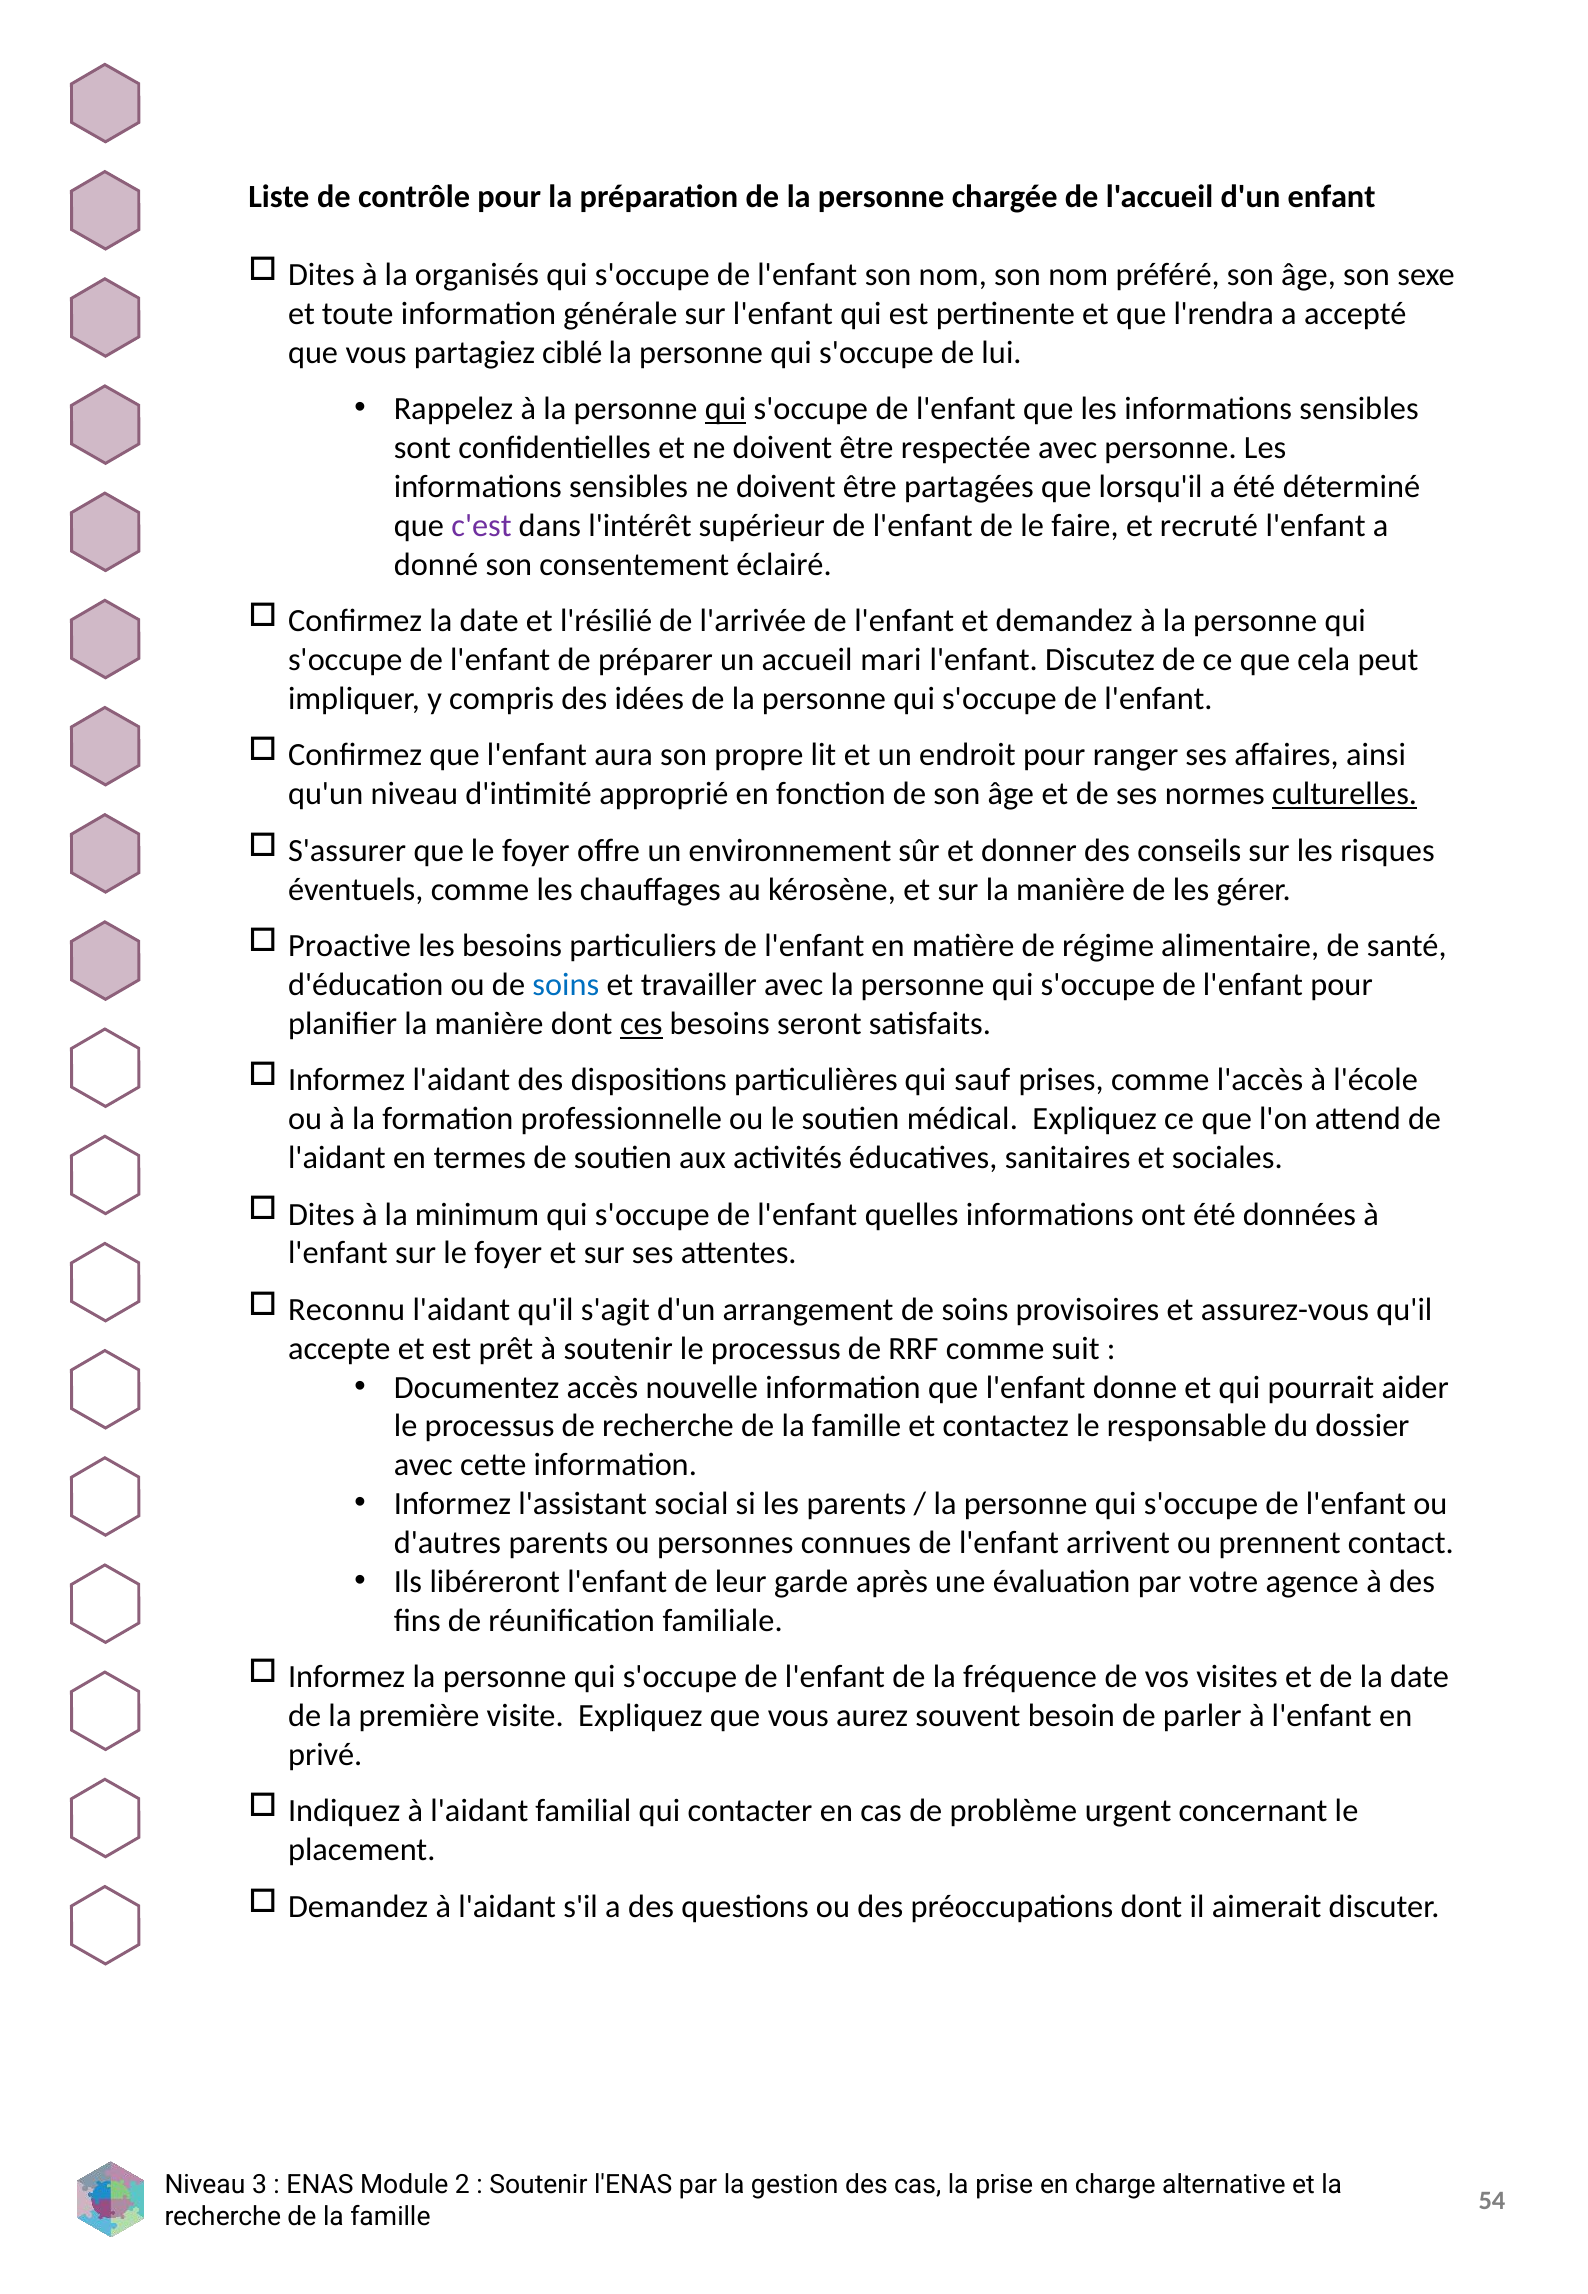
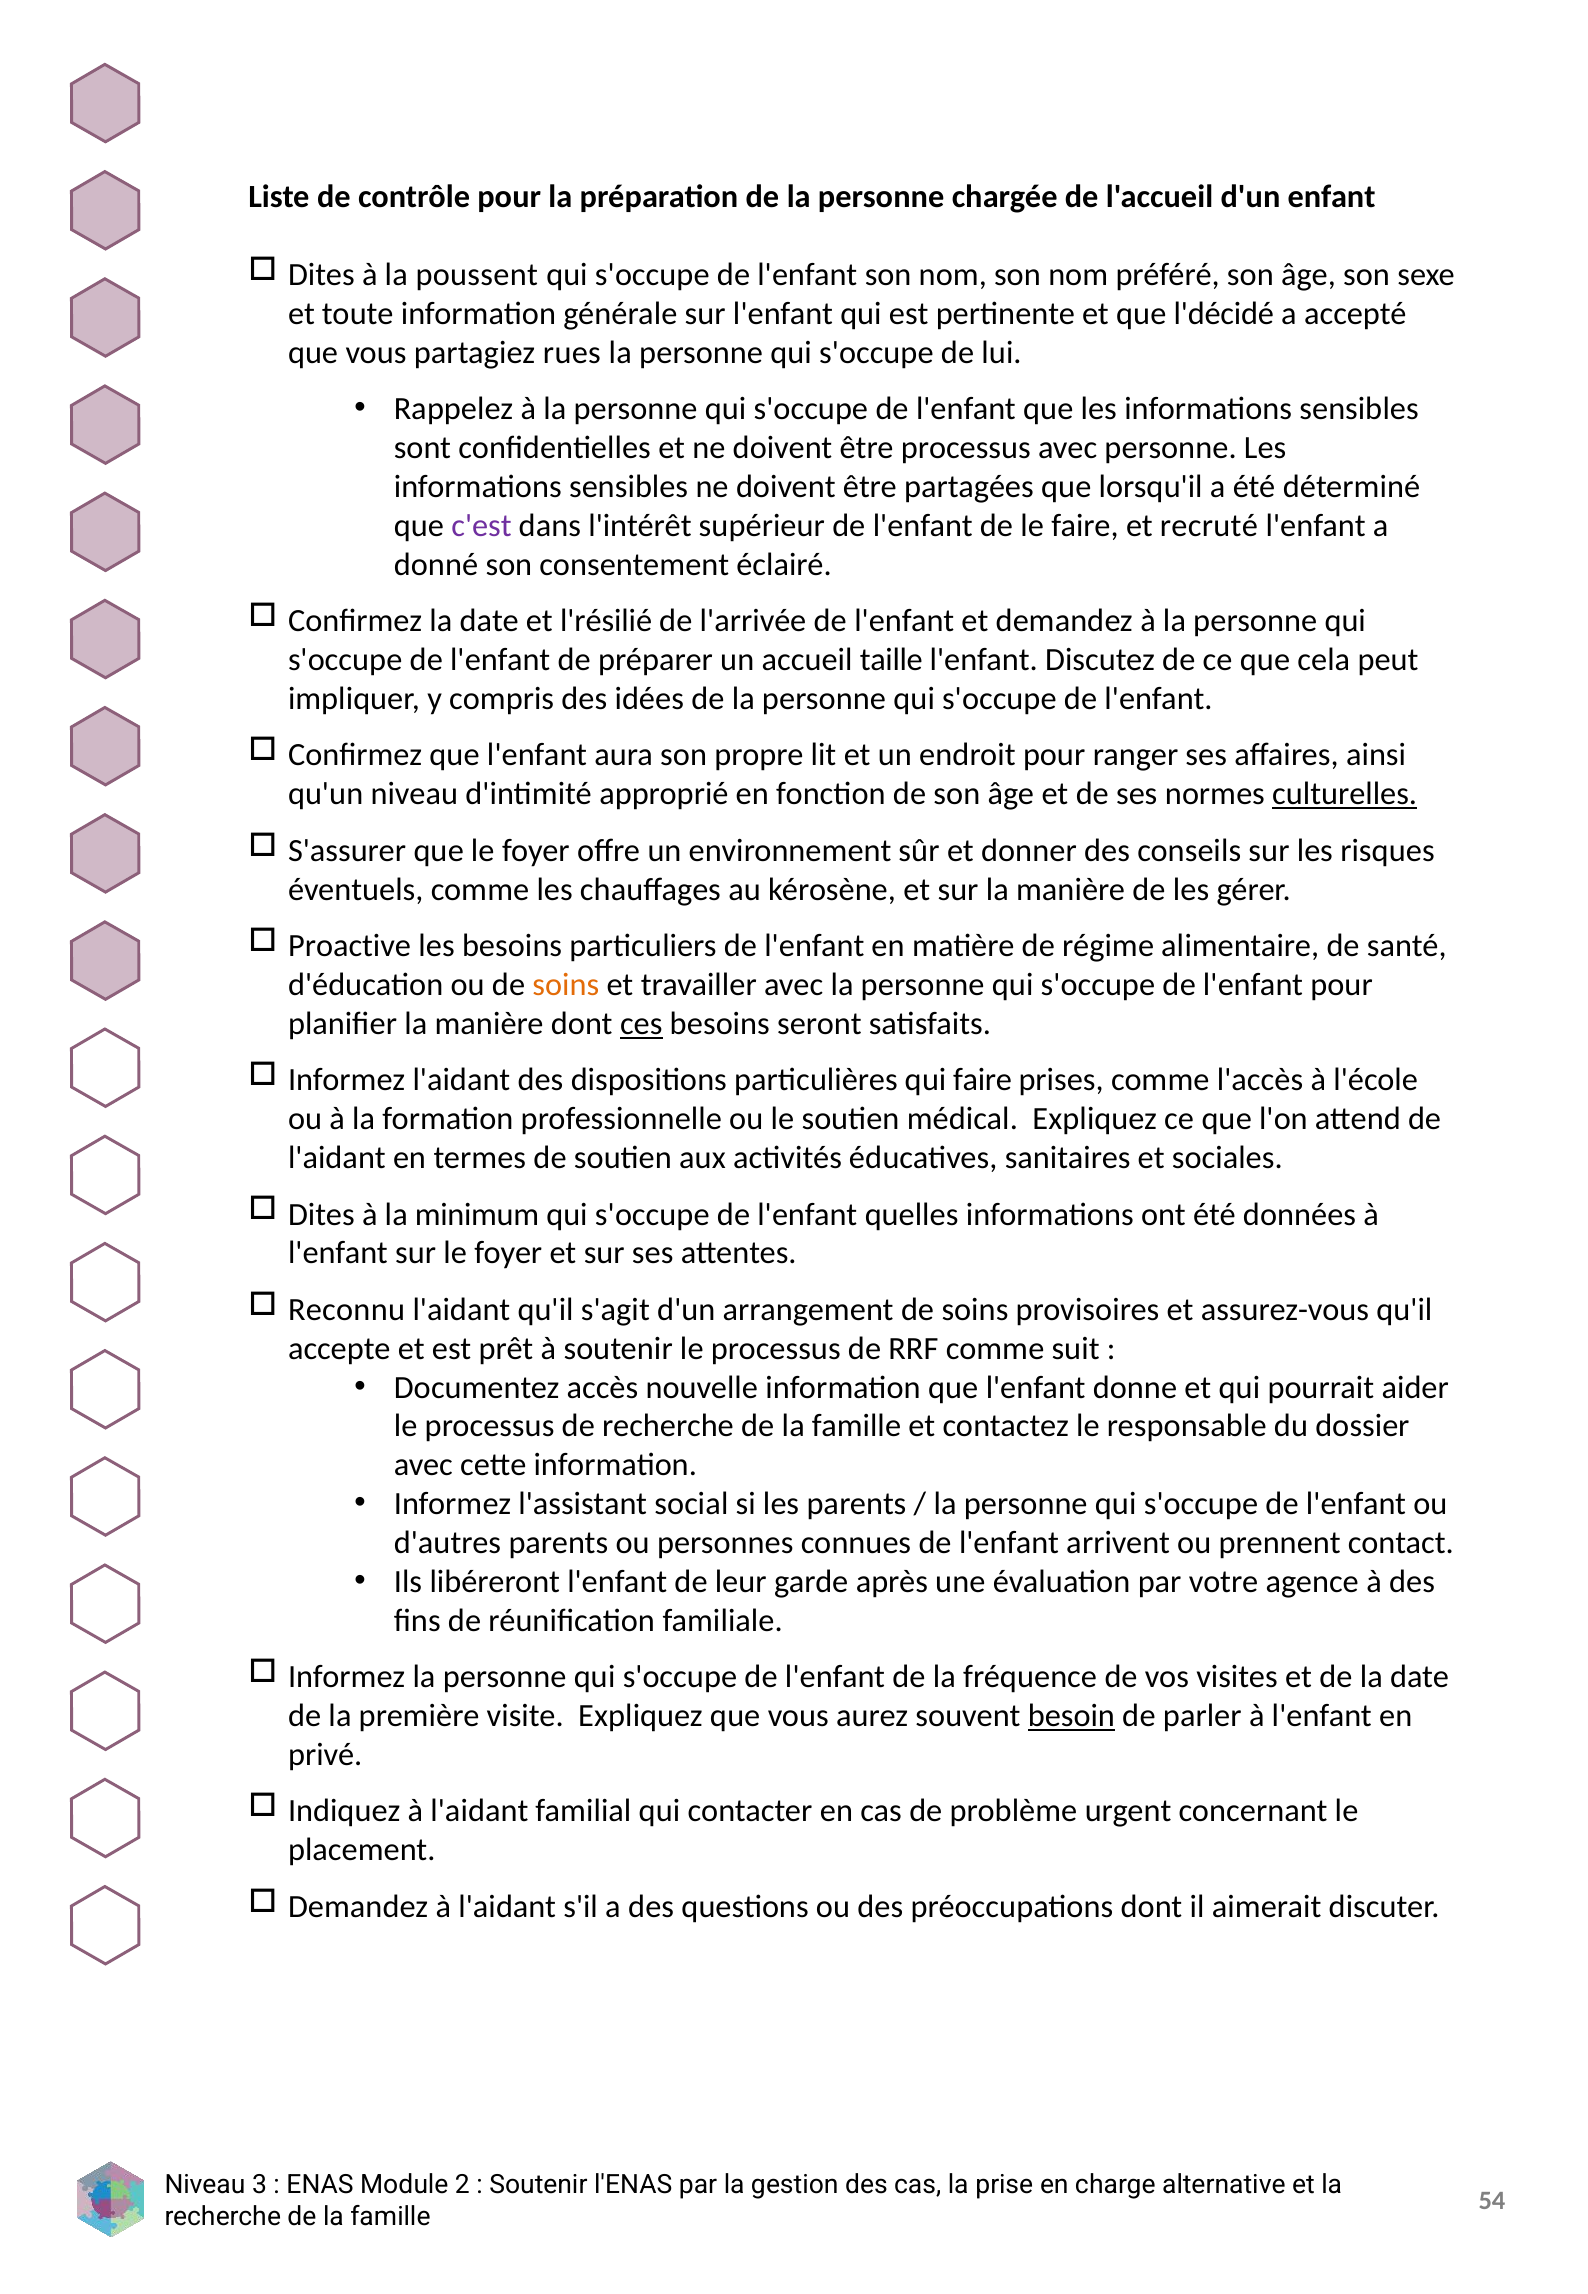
organisés: organisés -> poussent (477, 275)
l'rendra: l'rendra -> l'décidé (1224, 314)
ciblé: ciblé -> rues (572, 353)
qui underline: present -> none (726, 409)
être respectée: respectée -> processus (966, 448)
mari: mari -> taille (891, 660)
soins colour: blue -> orange (566, 985)
qui sauf: sauf -> faire (983, 1080)
besoin underline: none -> present (1071, 1716)
